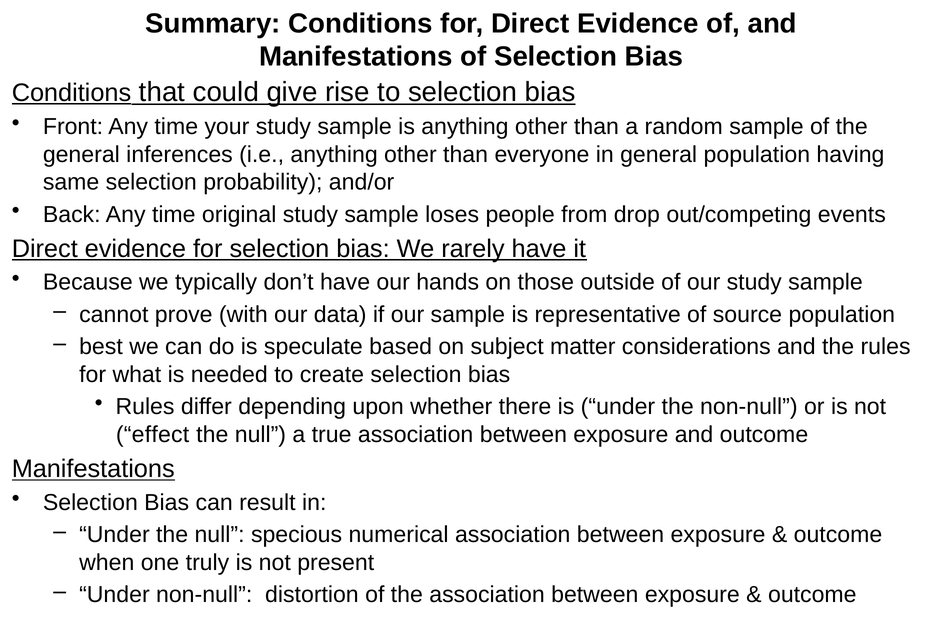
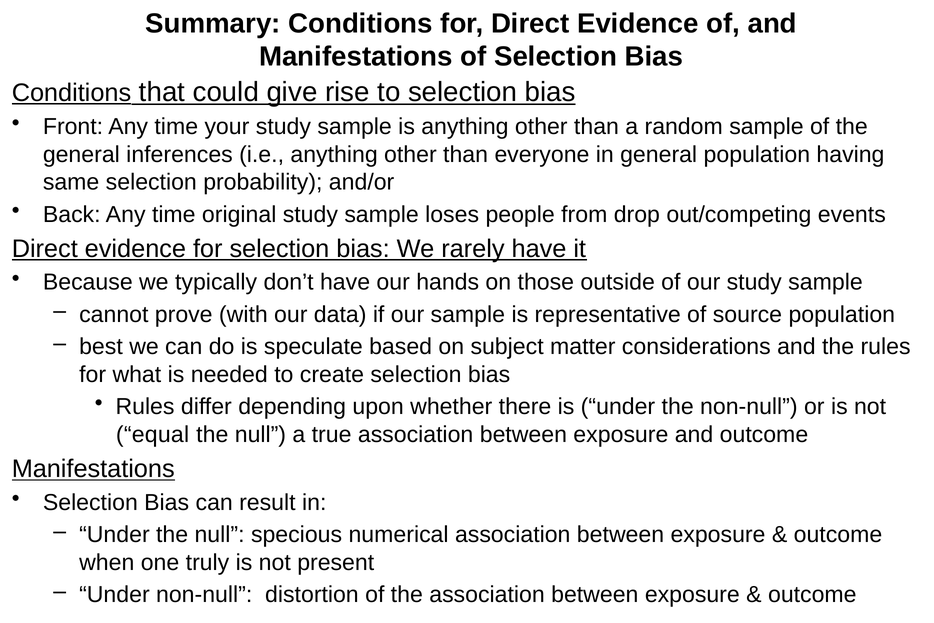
effect: effect -> equal (153, 434)
